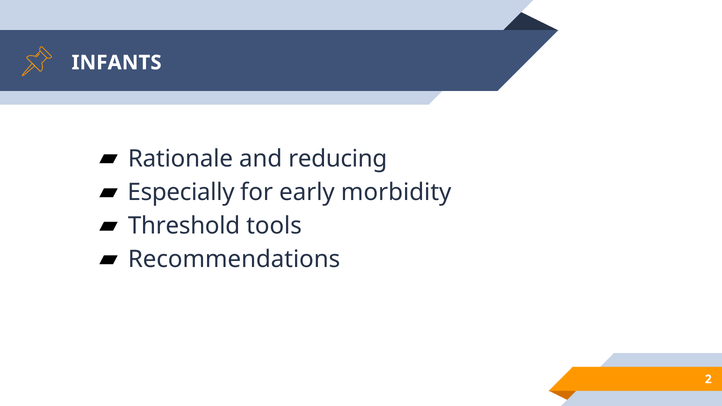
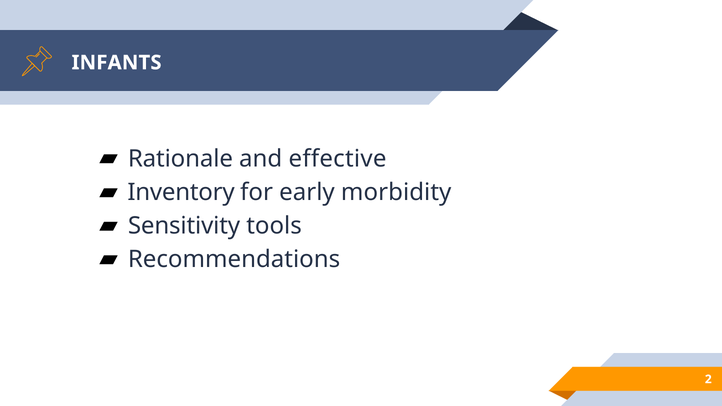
reducing: reducing -> effective (338, 159)
Especially: Especially -> Inventory (181, 192)
Threshold: Threshold -> Sensitivity (184, 226)
